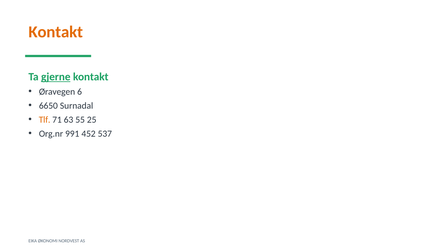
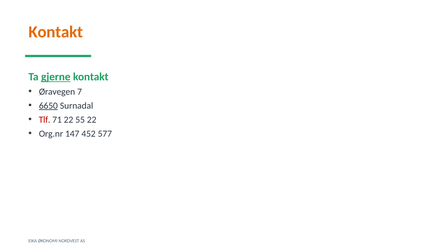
6: 6 -> 7 (80, 92)
6650 underline: none -> present (48, 106)
Tlf colour: orange -> red (45, 120)
71 63: 63 -> 22 (69, 120)
55 25: 25 -> 22 (92, 120)
991: 991 -> 147 (72, 134)
537: 537 -> 577 (105, 134)
